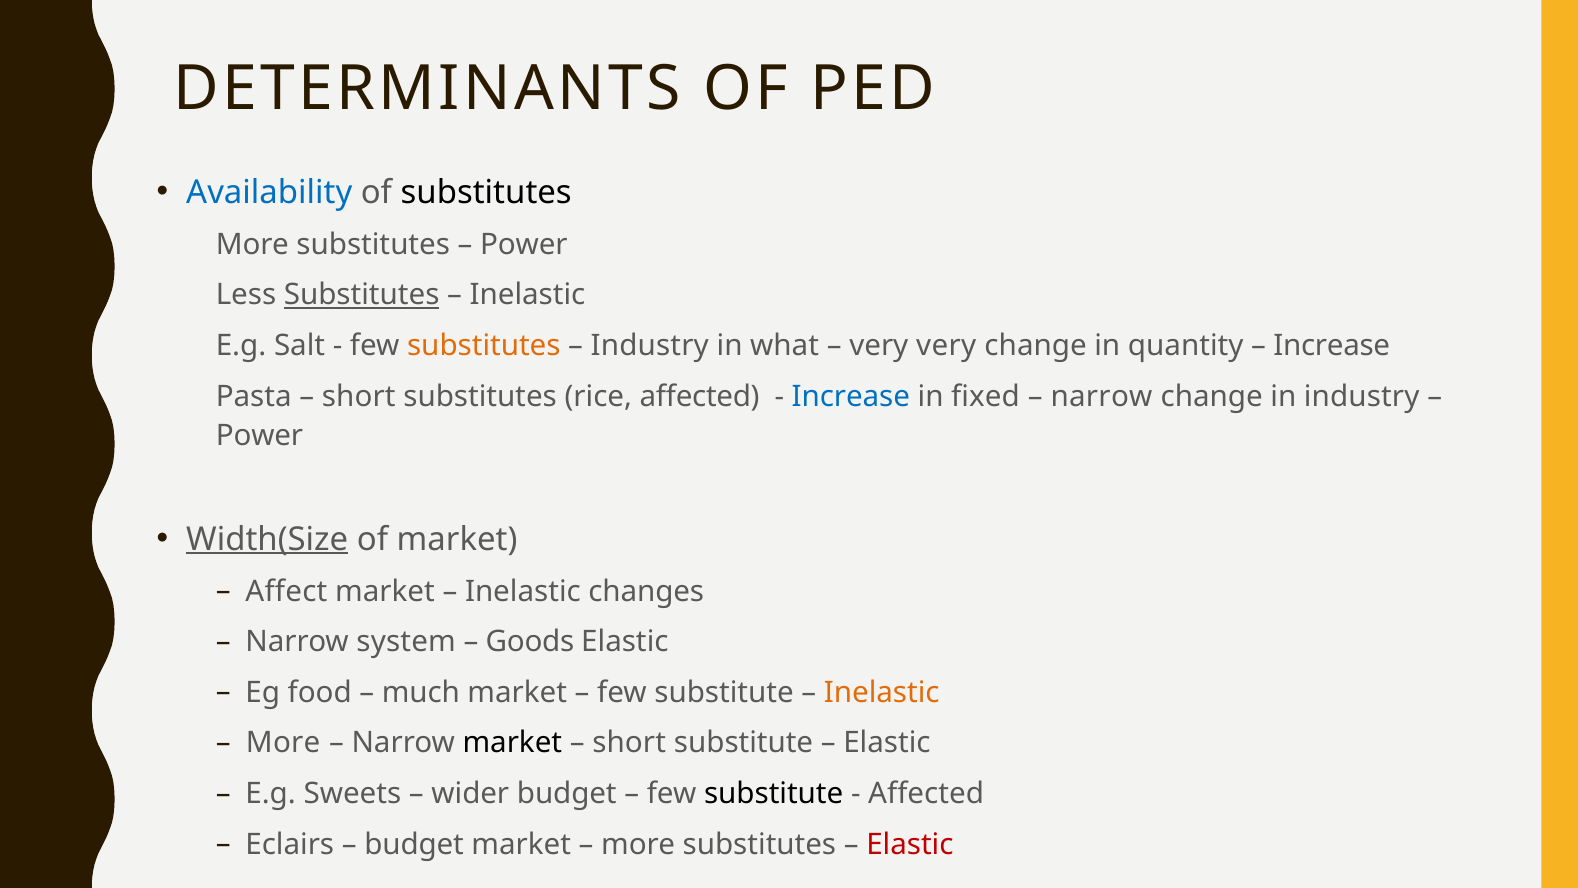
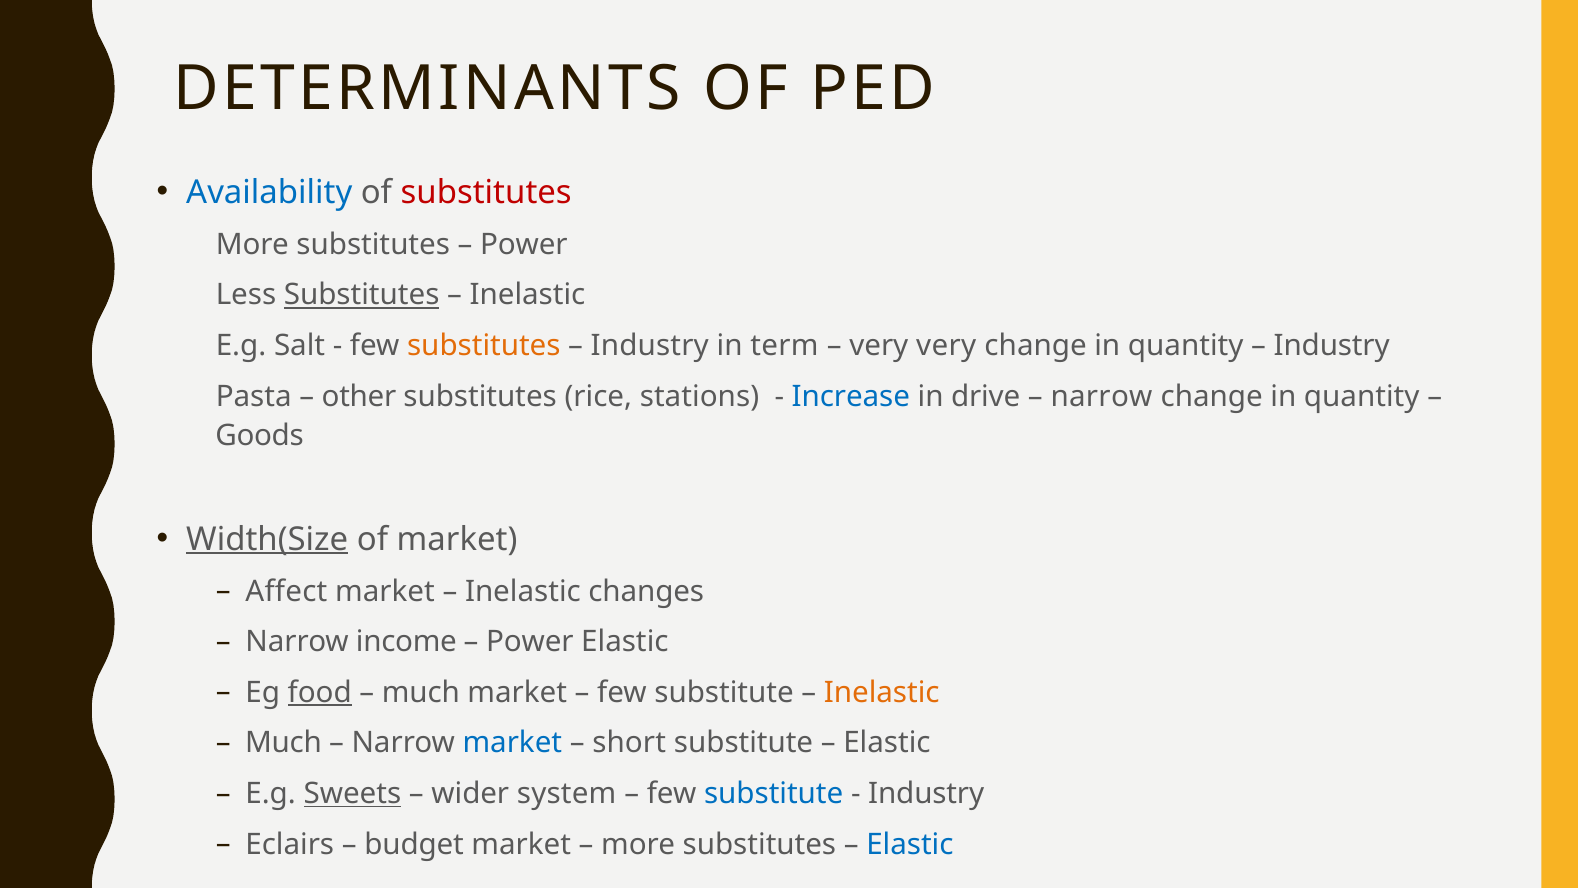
substitutes colour: black -> red (486, 192)
what: what -> term (784, 346)
Increase: Increase -> Industry (1332, 346)
short: short -> other (359, 396)
rice affected: affected -> stations (699, 396)
fixed: fixed -> drive (986, 396)
industry: industry -> quantity (1362, 396)
Power: Power -> Goods (260, 435)
system: system -> income (406, 642)
Goods: Goods -> Power (530, 642)
food underline: none -> present (320, 692)
More: More -> Much (283, 743)
market colour: black -> blue (512, 743)
Sweets underline: none -> present (352, 793)
wider budget: budget -> system (567, 793)
substitute colour: black -> blue (774, 793)
Affected: Affected -> Industry (926, 793)
Elastic colour: red -> blue (910, 844)
